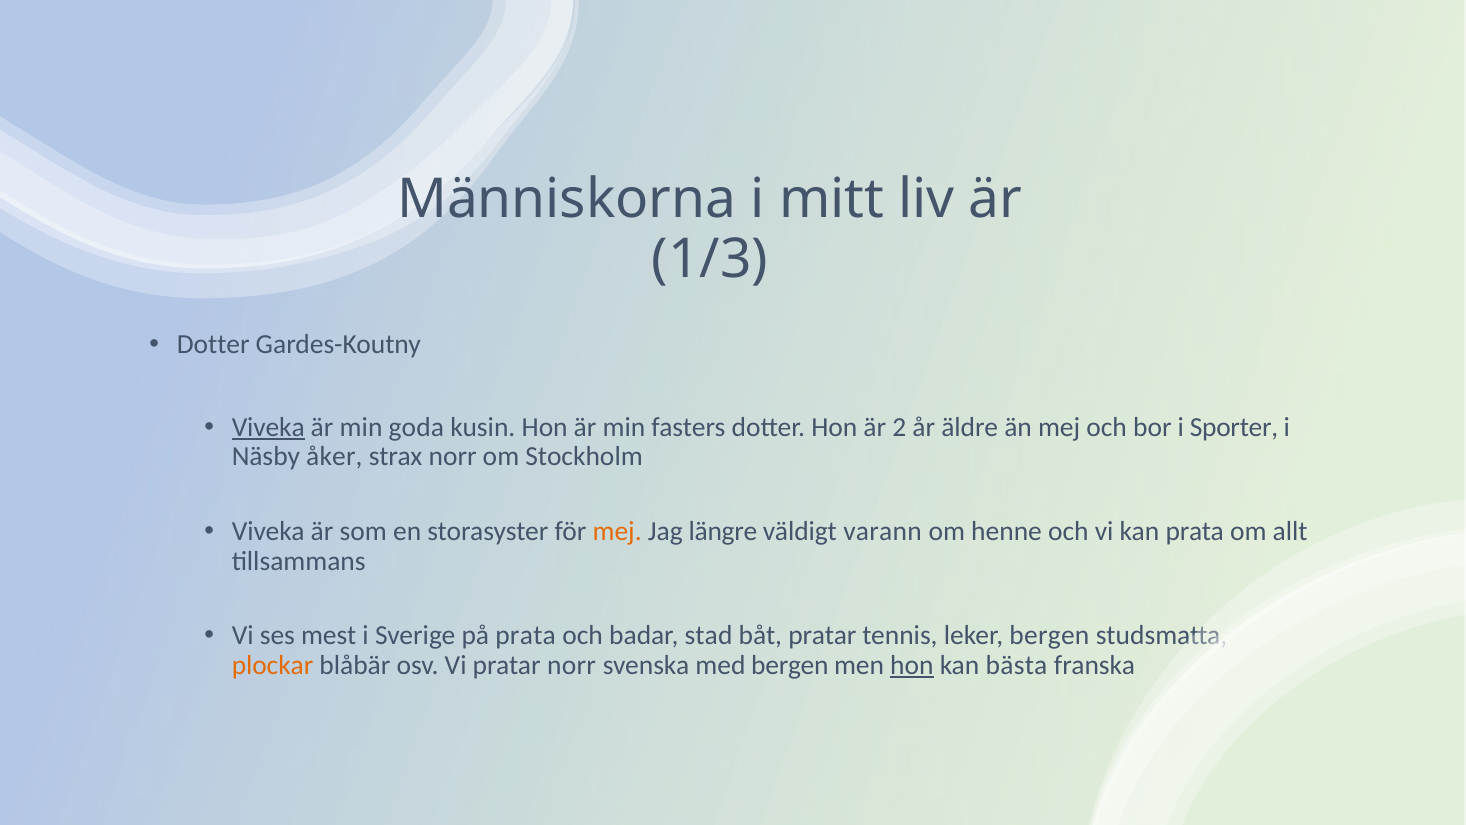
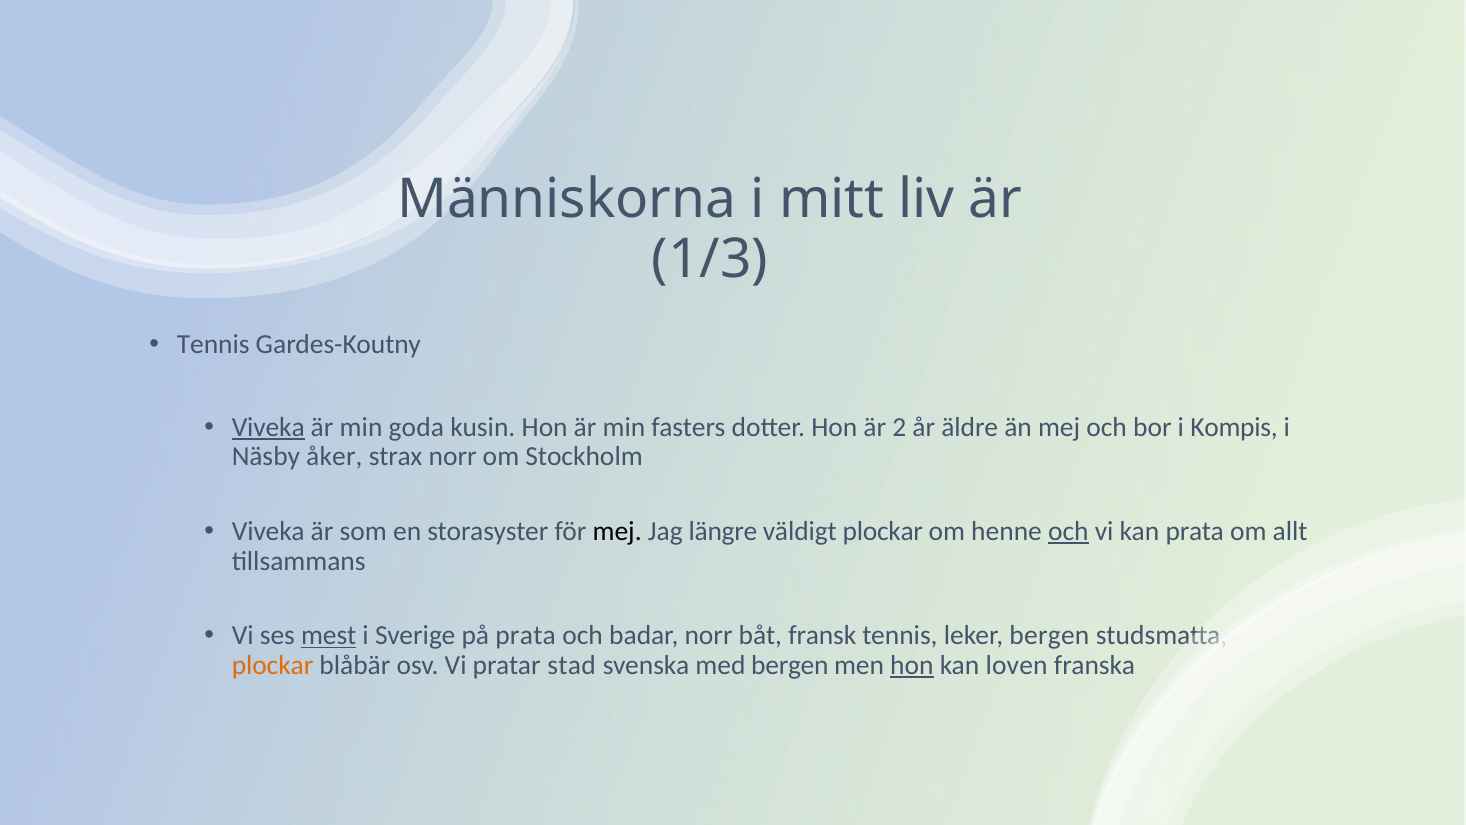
Dotter: Dotter -> Tennis (213, 345)
Sporter: Sporter -> Kompis (1234, 427)
mej colour: orange -> black (617, 531)
väldigt varann: varann -> plockar (883, 531)
och underline: none -> present (1068, 531)
mest underline: none -> present (329, 635)
badar stad: stad -> norr (709, 635)
båt pratar: pratar -> fransk (822, 635)
pratar norr: norr -> stad (572, 665)
bästa: bästa -> loven (1017, 665)
